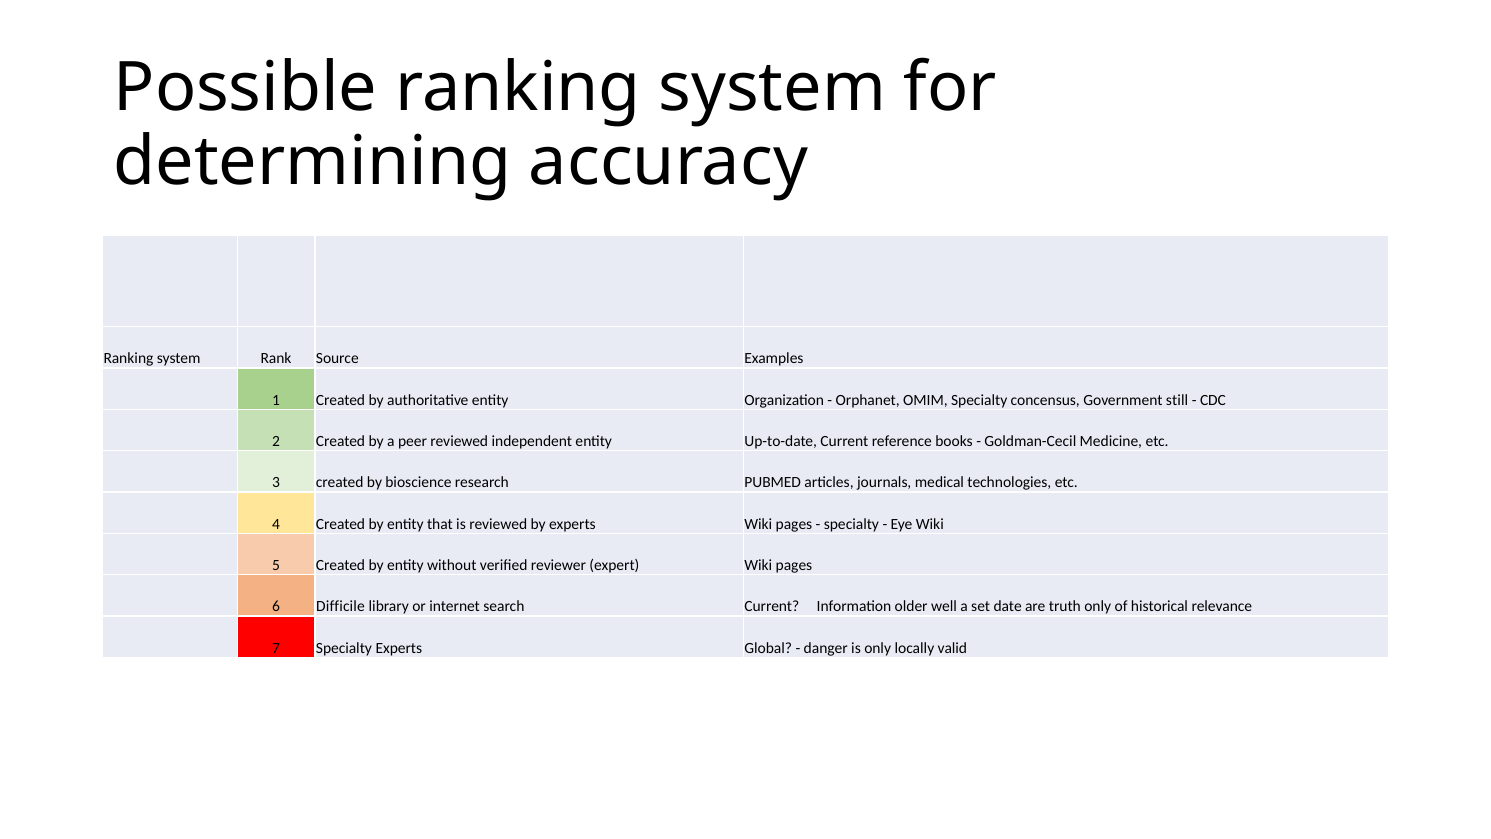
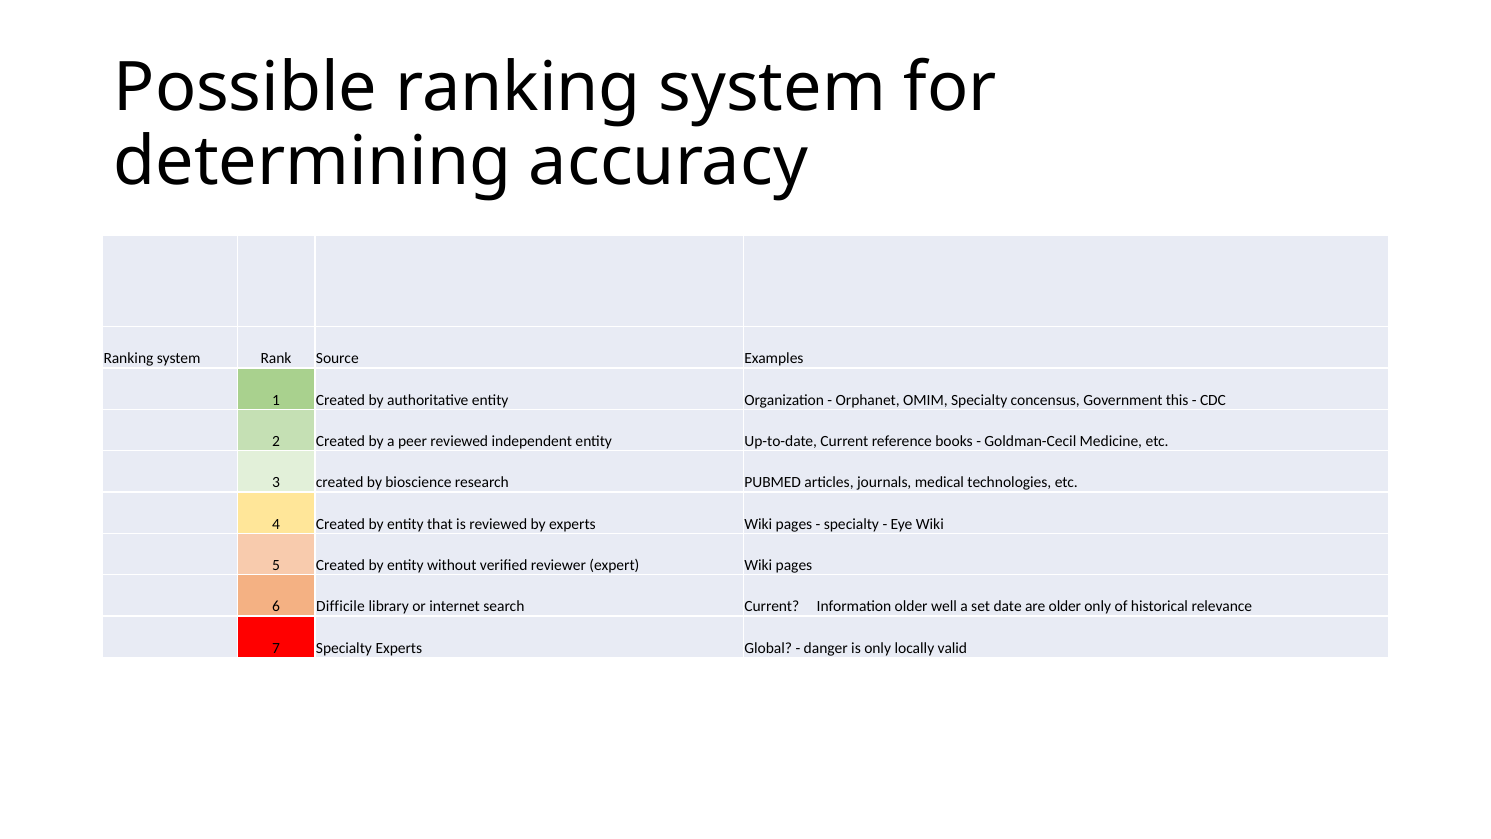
still: still -> this (1177, 400)
are truth: truth -> older (1065, 607)
